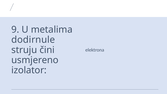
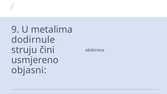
izolator: izolator -> objasni (29, 70)
